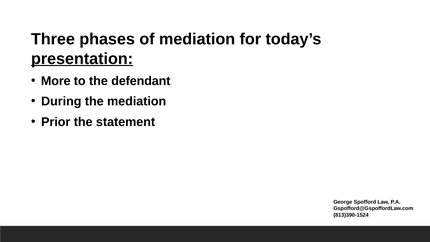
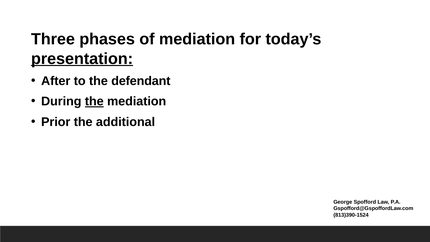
More: More -> After (56, 81)
the underline: none -> present (94, 101)
statement: statement -> additional (126, 122)
